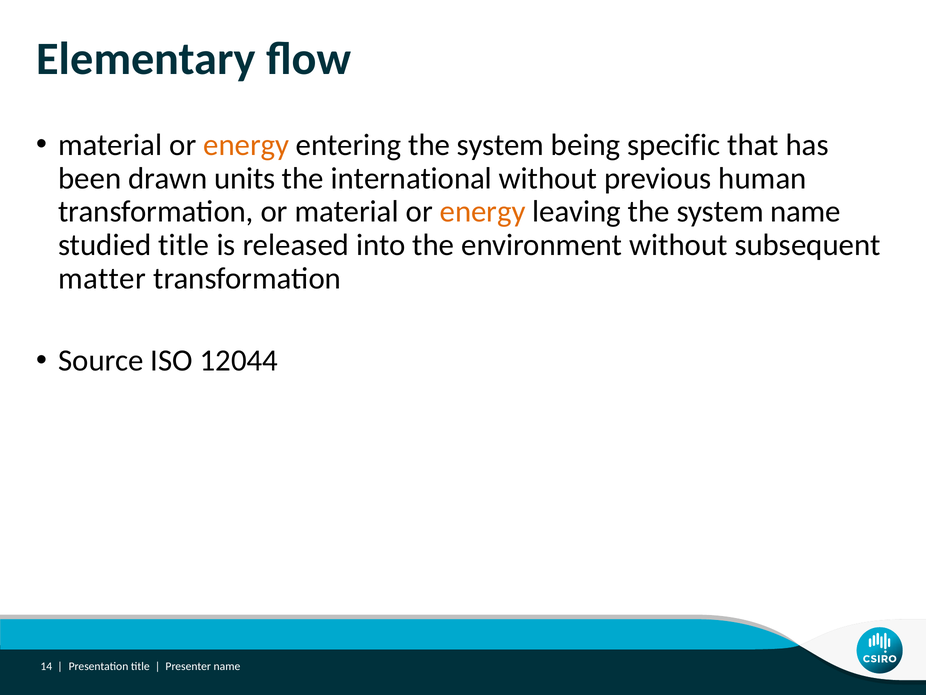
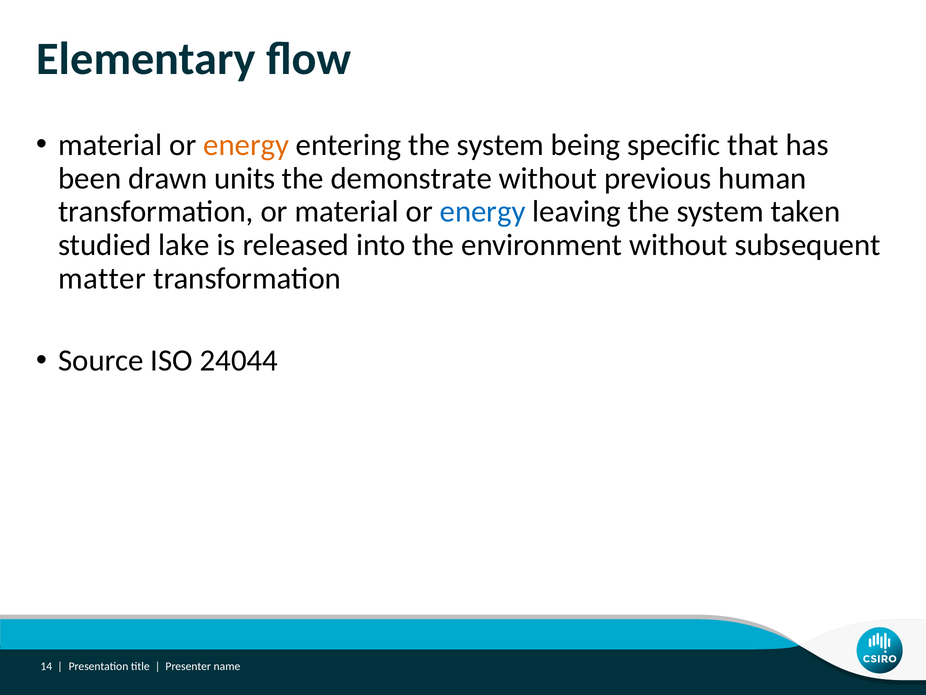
international: international -> demonstrate (411, 178)
energy colour: orange -> blue (483, 212)
system name: name -> taken (805, 212)
studied title: title -> lake (184, 245)
12044: 12044 -> 24044 (239, 360)
